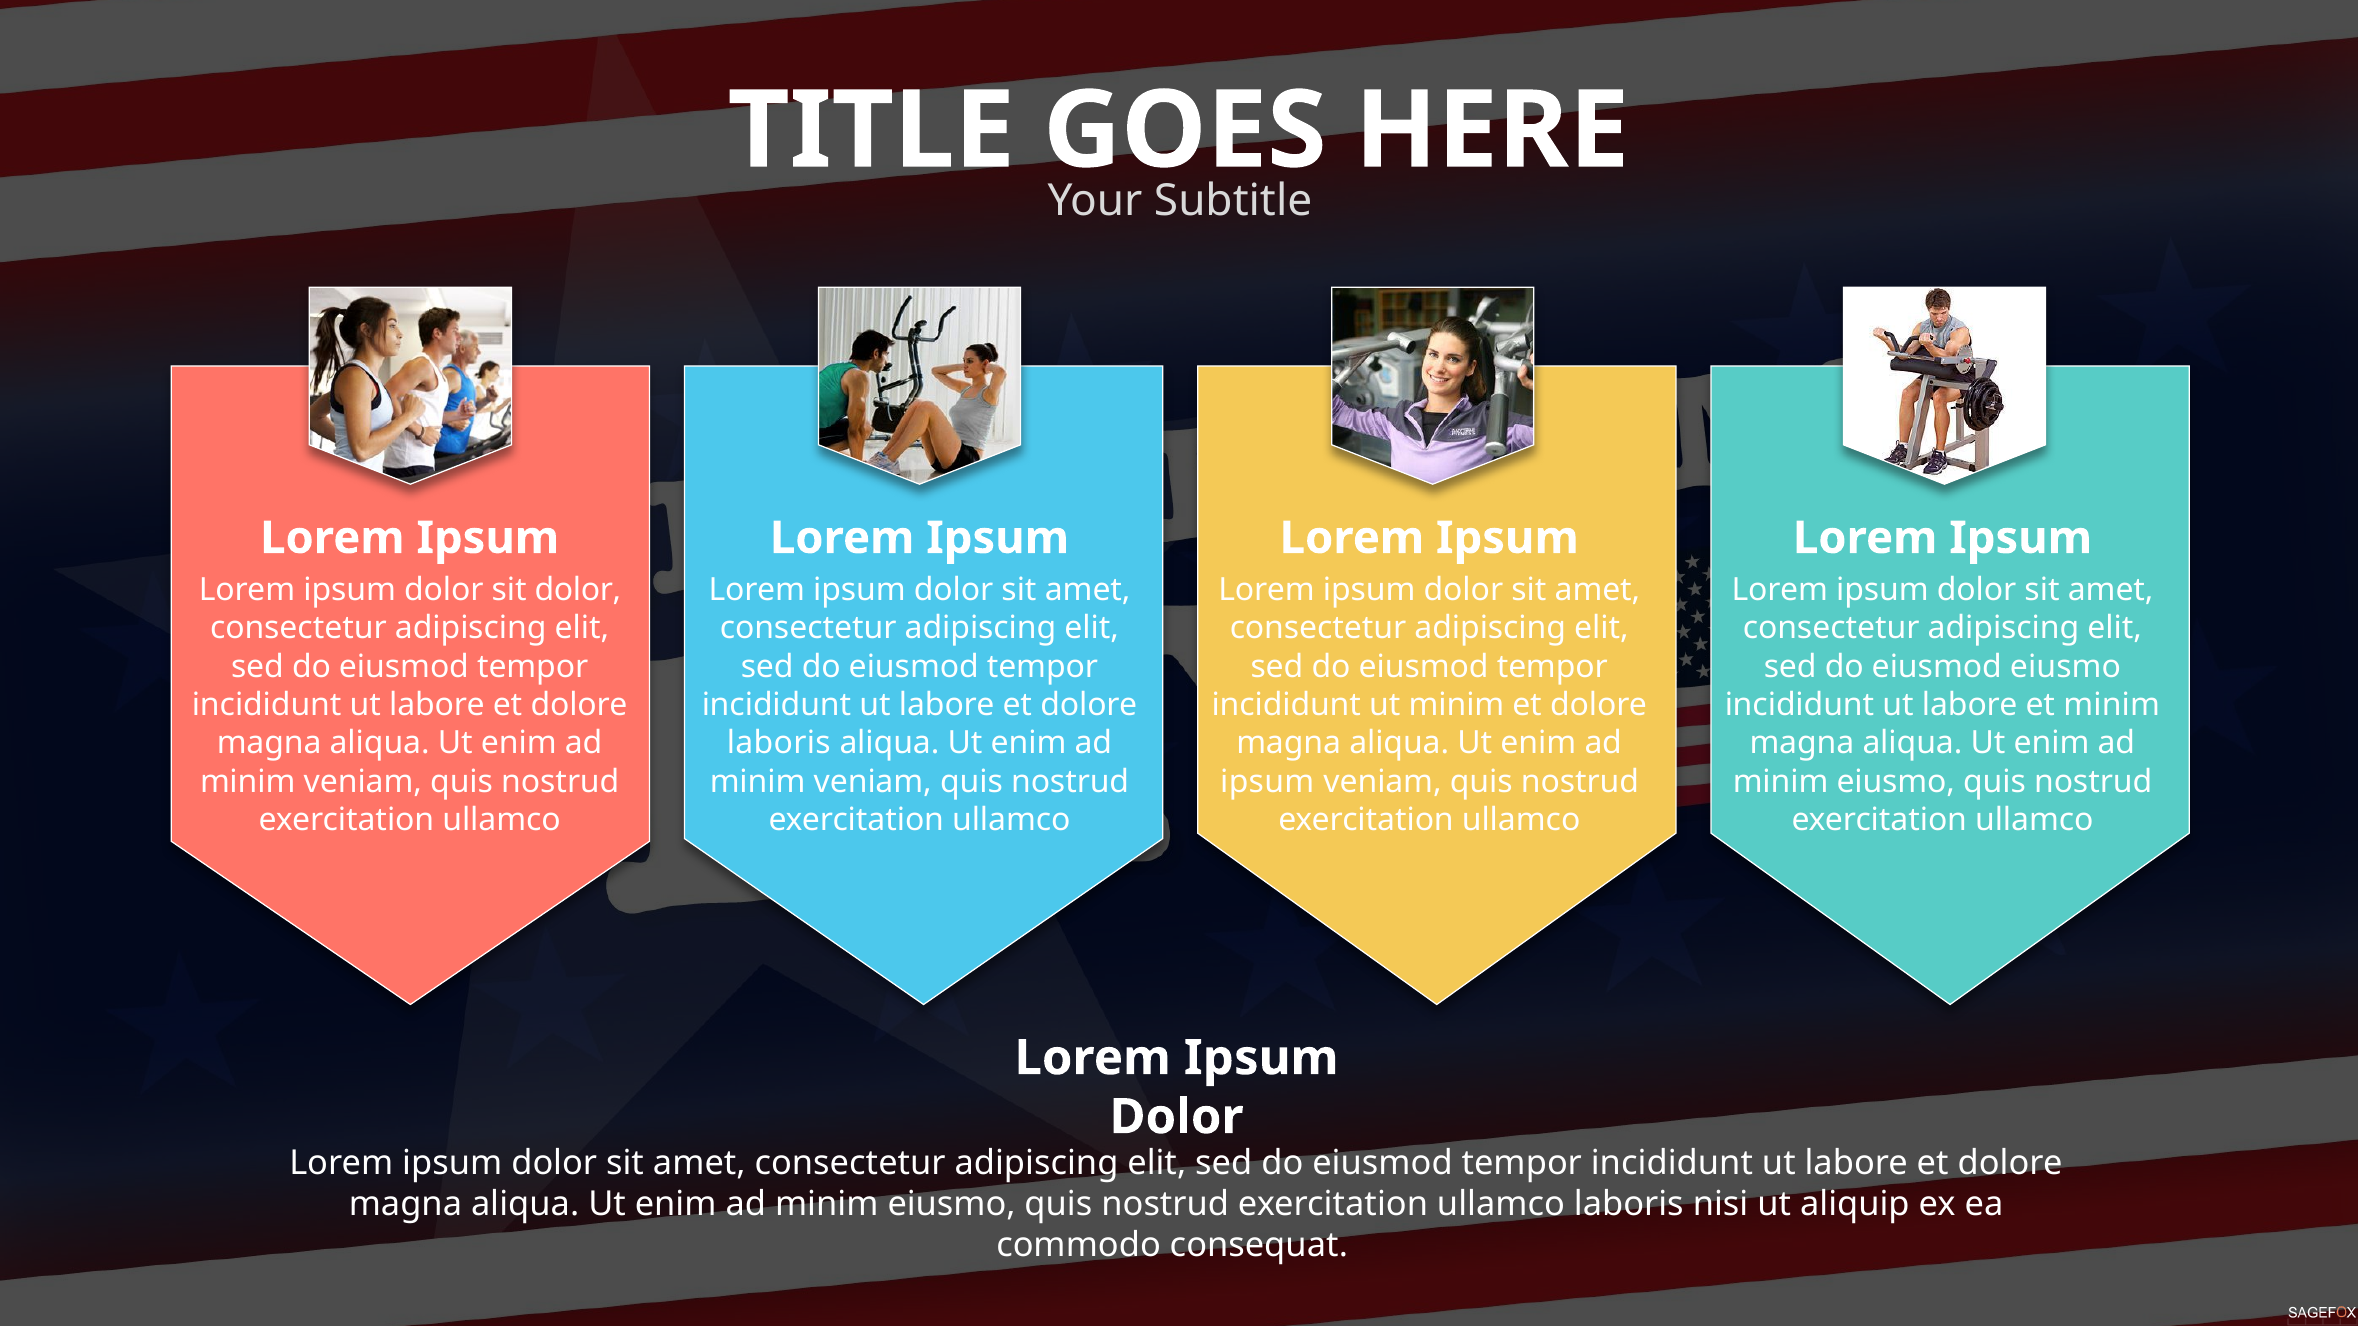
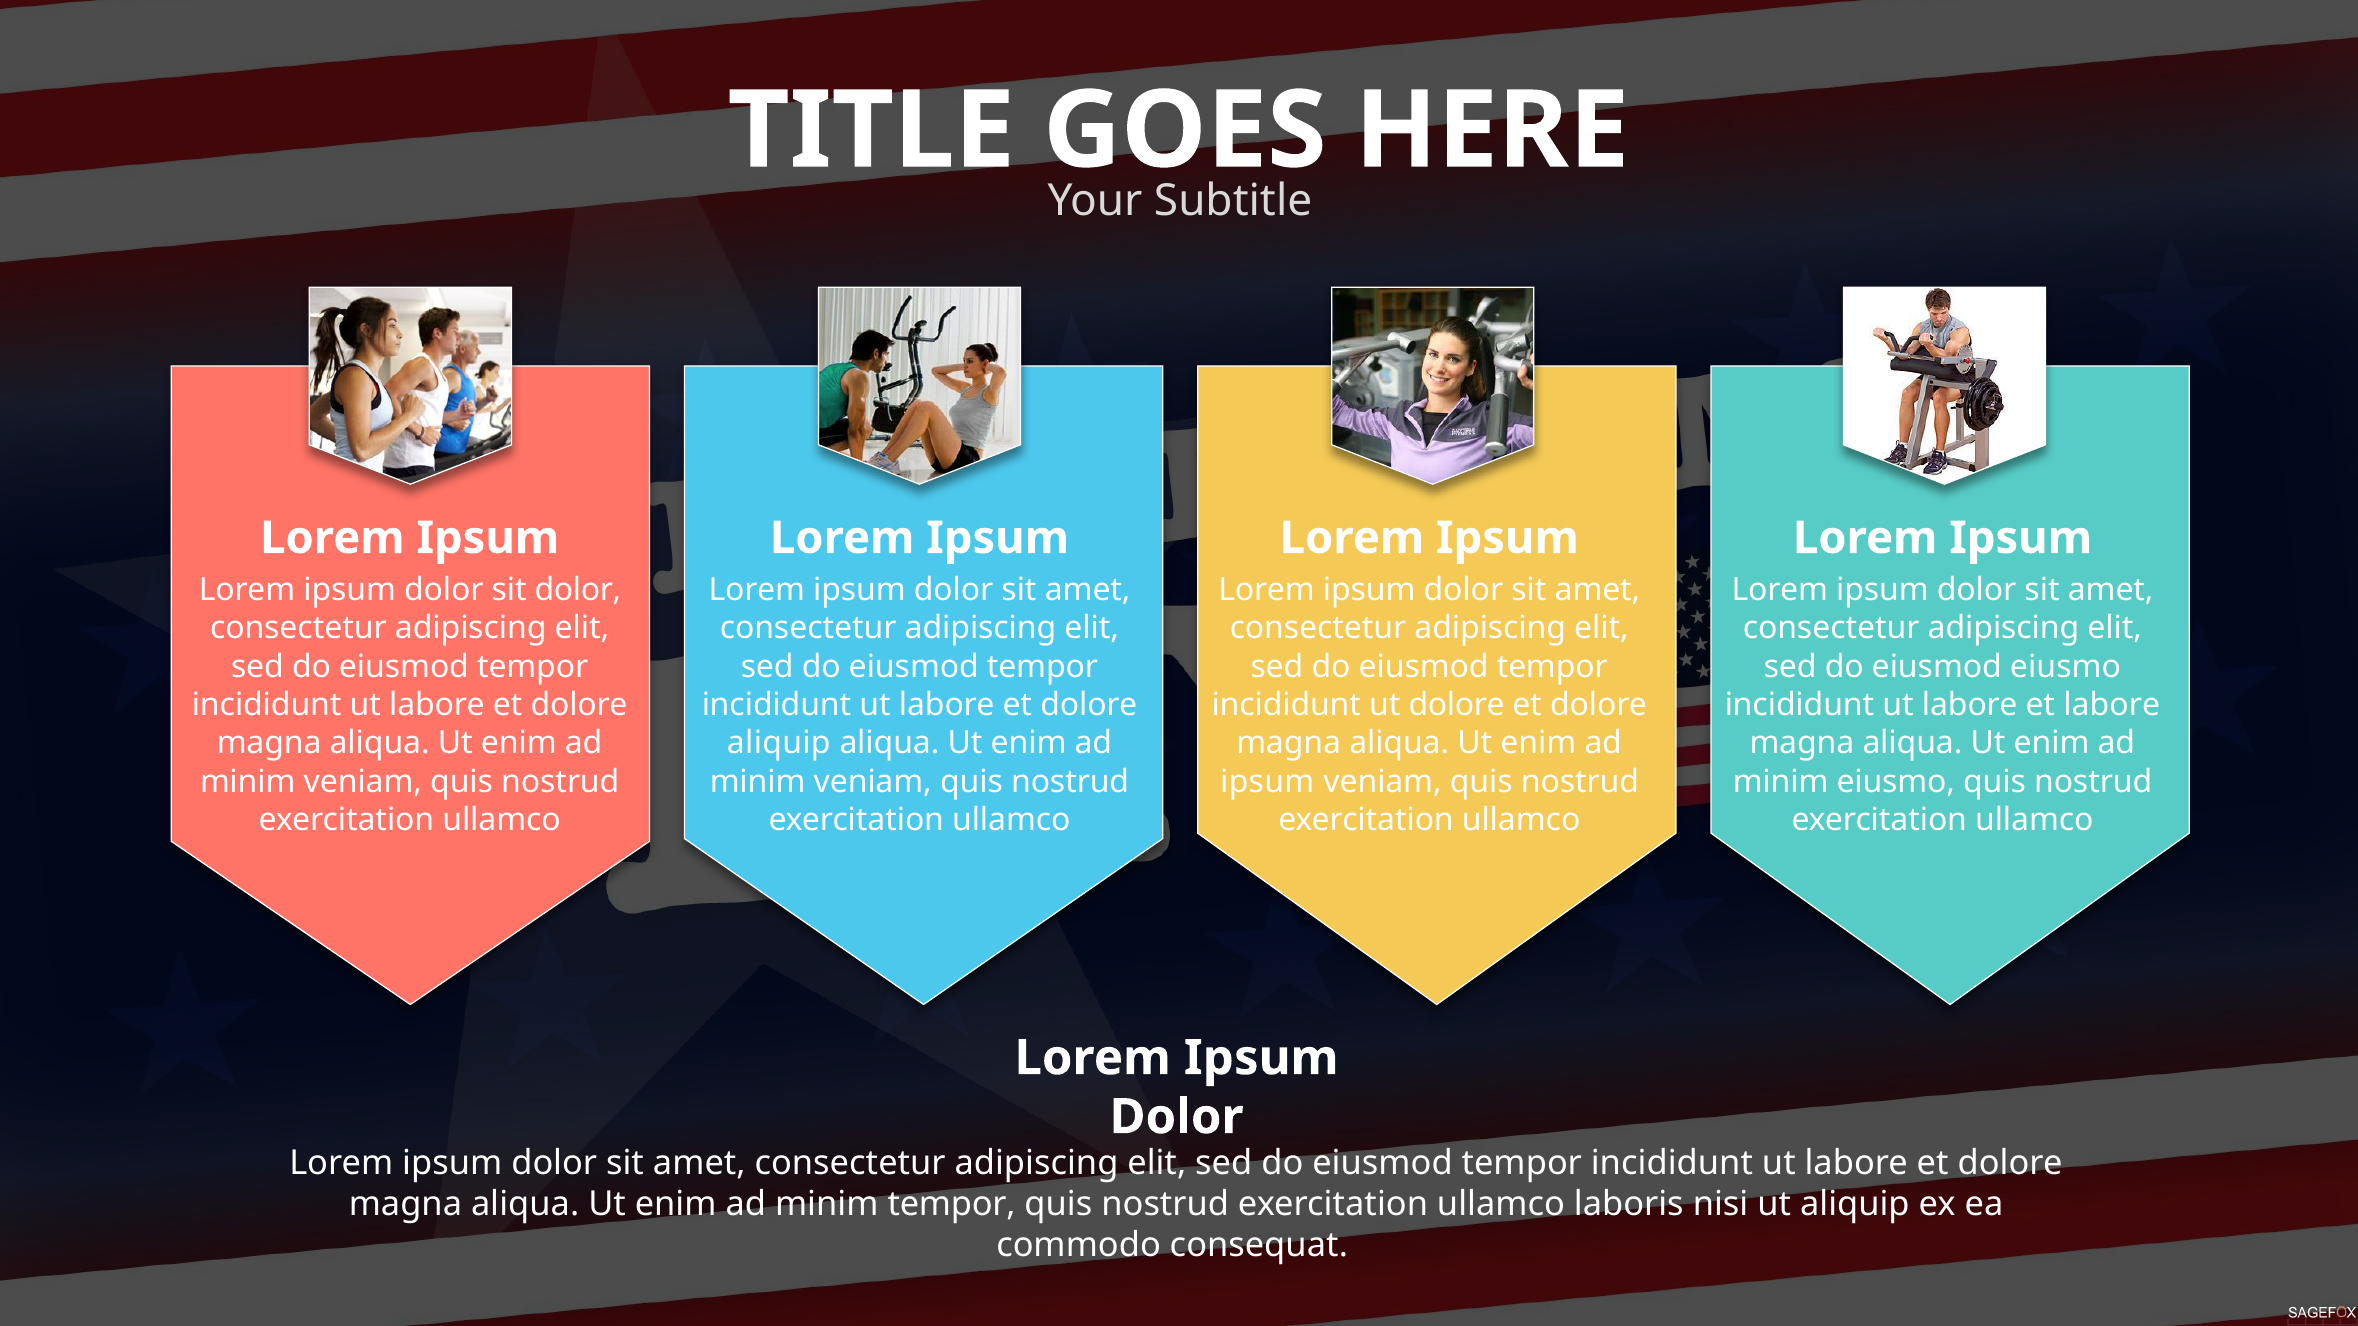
ut minim: minim -> dolore (1457, 705)
et minim: minim -> labore (2112, 705)
laboris: laboris -> aliquip (779, 744)
eiusmo: eiusmo -> tempor (952, 1204)
